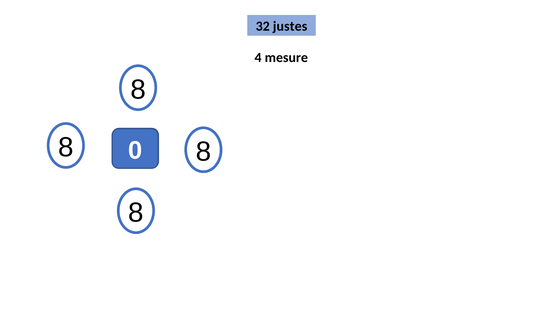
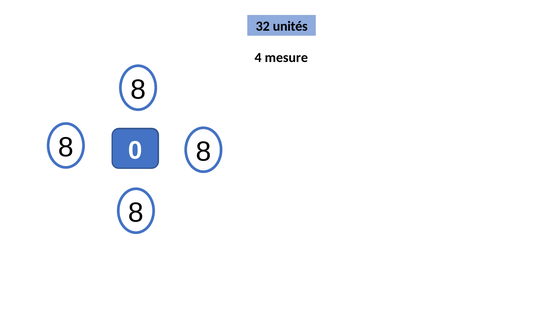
justes: justes -> unités (290, 26)
